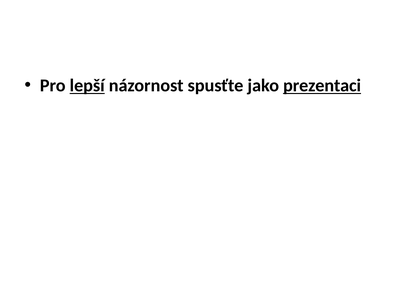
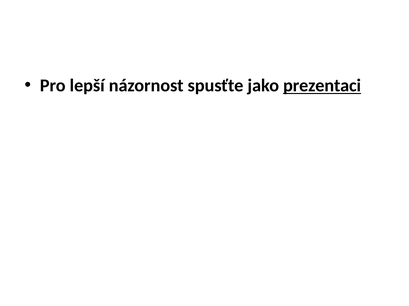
lepší underline: present -> none (87, 86)
